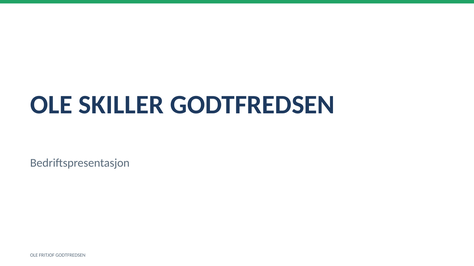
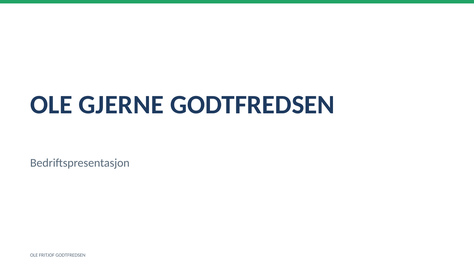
SKILLER: SKILLER -> GJERNE (121, 105)
